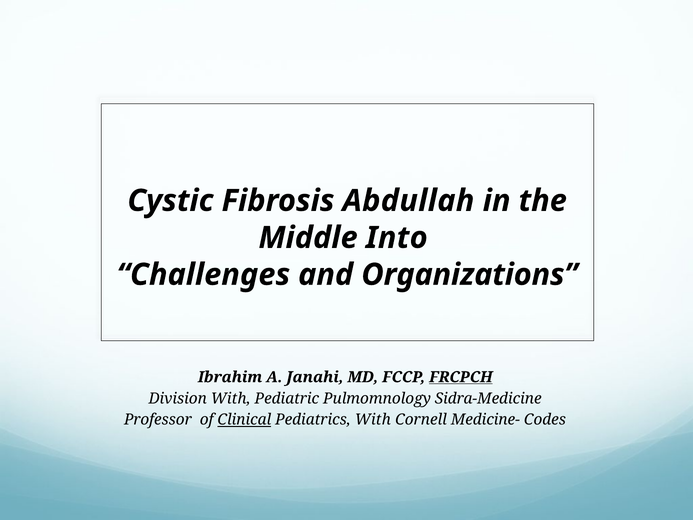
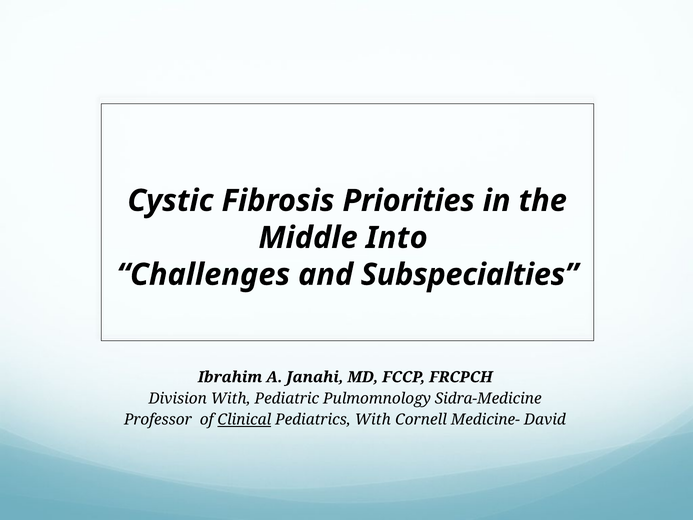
Abdullah: Abdullah -> Priorities (409, 201)
Organizations: Organizations -> Subspecialties (470, 275)
FRCPCH underline: present -> none (461, 377)
Codes: Codes -> David (545, 420)
